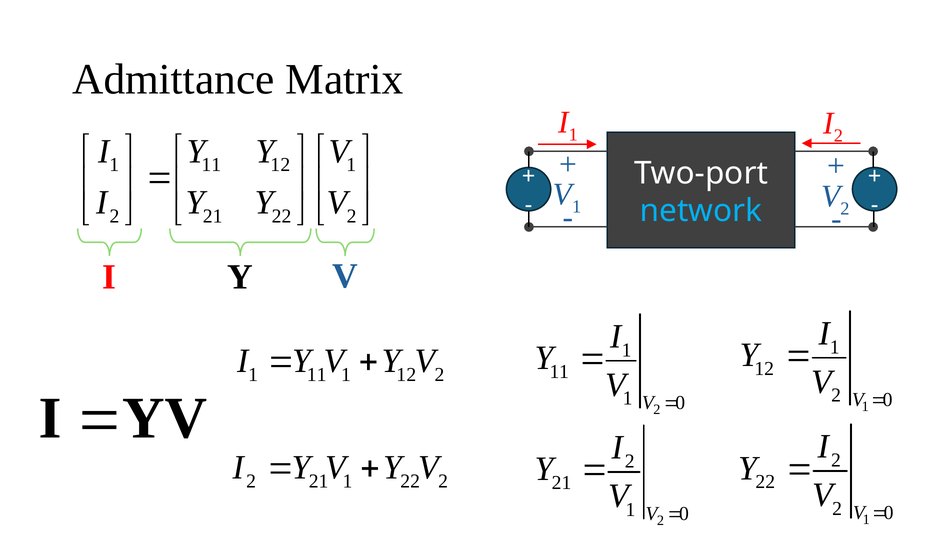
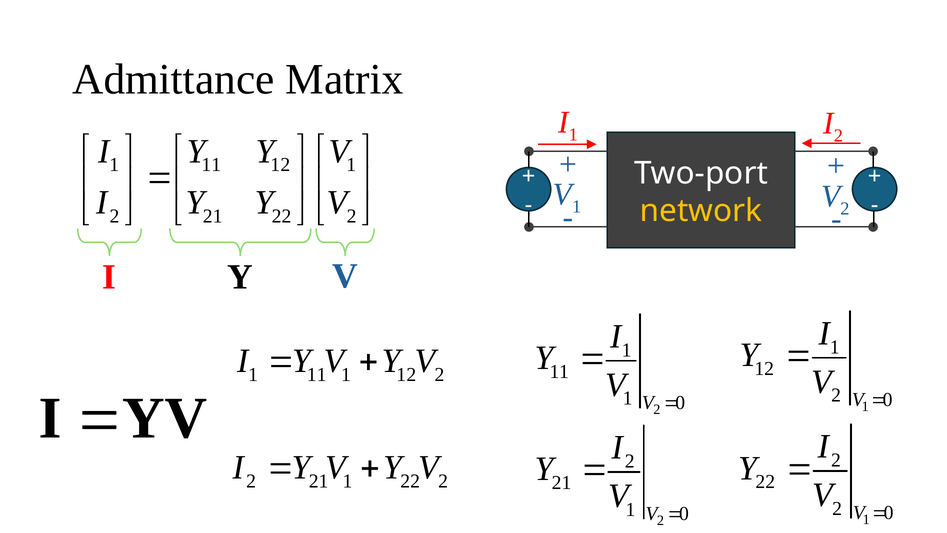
network colour: light blue -> yellow (701, 211)
